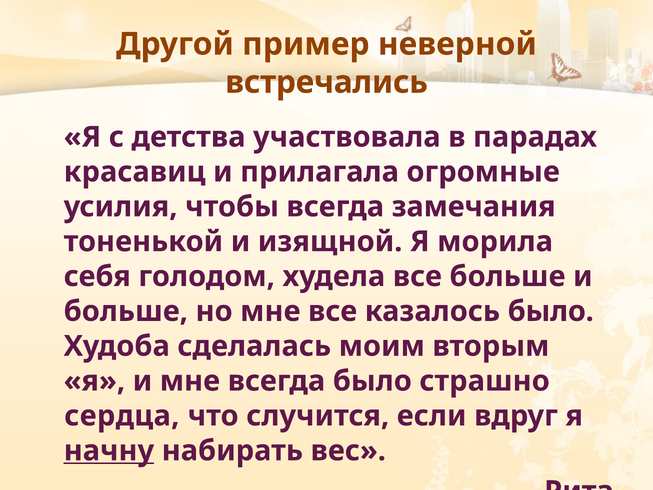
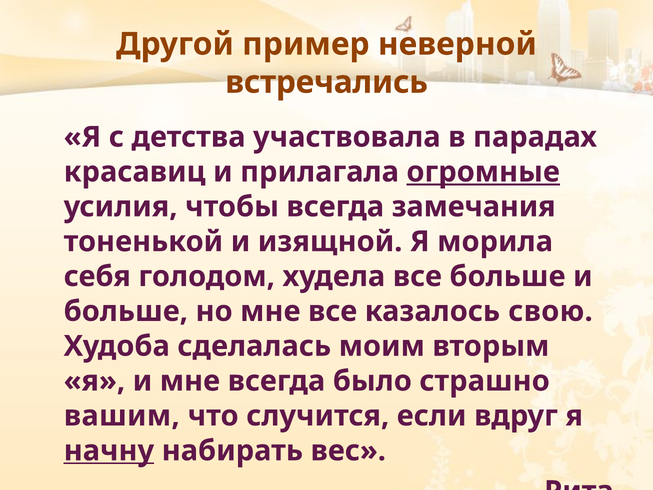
огромные underline: none -> present (483, 172)
казалось было: было -> свою (550, 311)
сердца: сердца -> вашим (122, 416)
